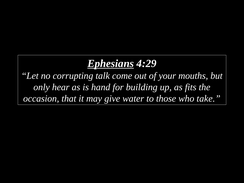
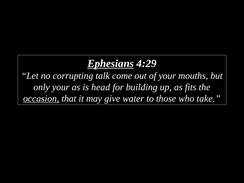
only hear: hear -> your (61, 87)
hand: hand -> head (101, 87)
occasion underline: none -> present (41, 99)
